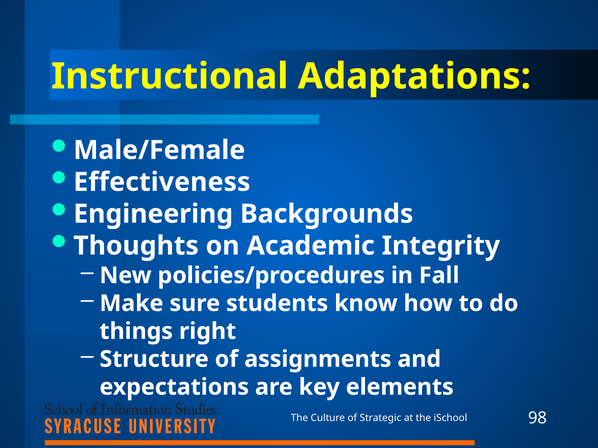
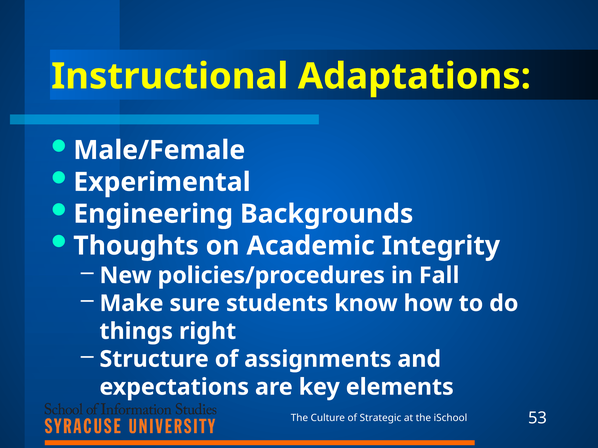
Effectiveness: Effectiveness -> Experimental (162, 182)
98: 98 -> 53 (538, 418)
